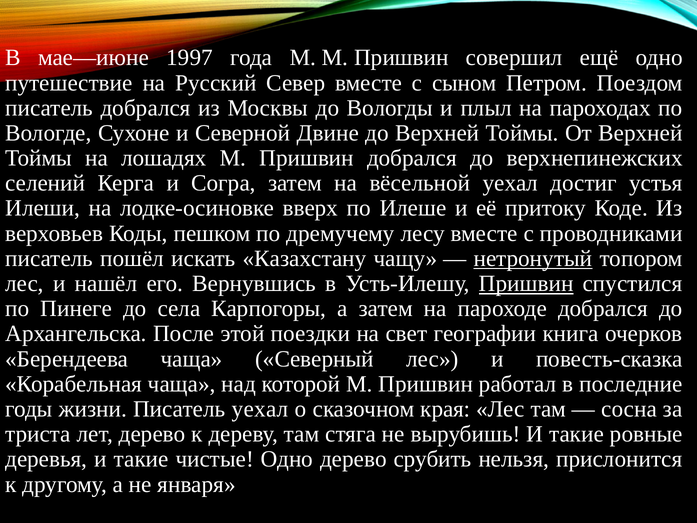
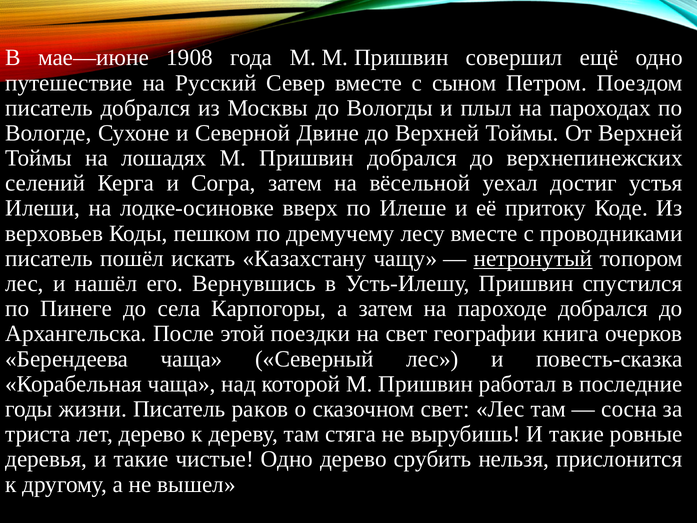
1997: 1997 -> 1908 (190, 58)
Пришвин underline: present -> none (526, 283)
Писатель уехал: уехал -> раков (260, 409)
сказочном края: края -> свет (445, 409)
января: января -> вышел (197, 484)
